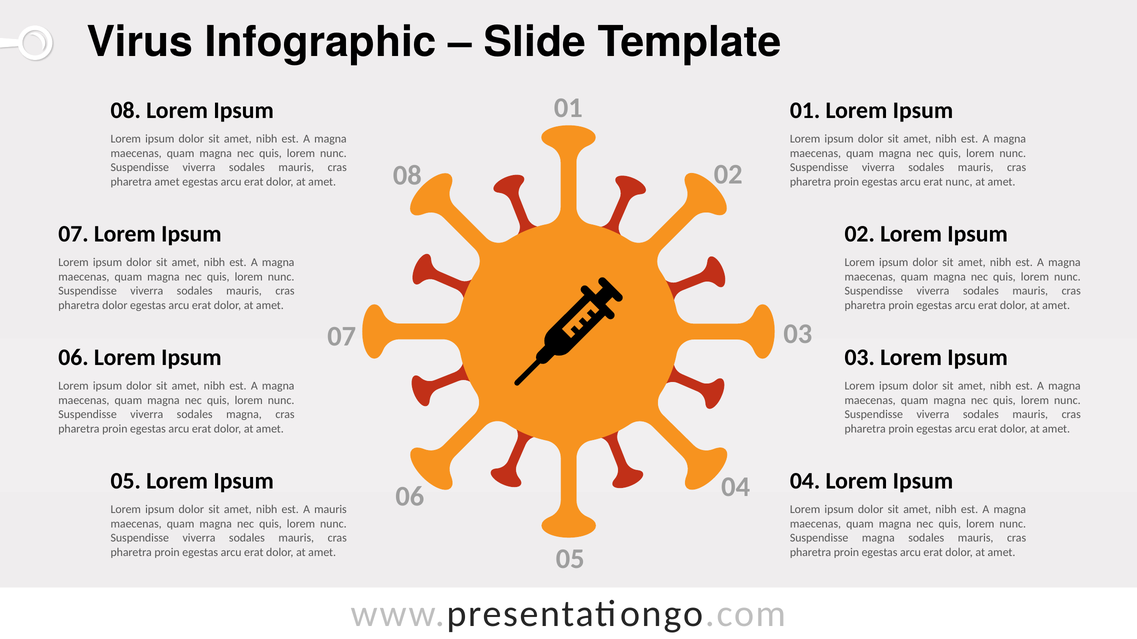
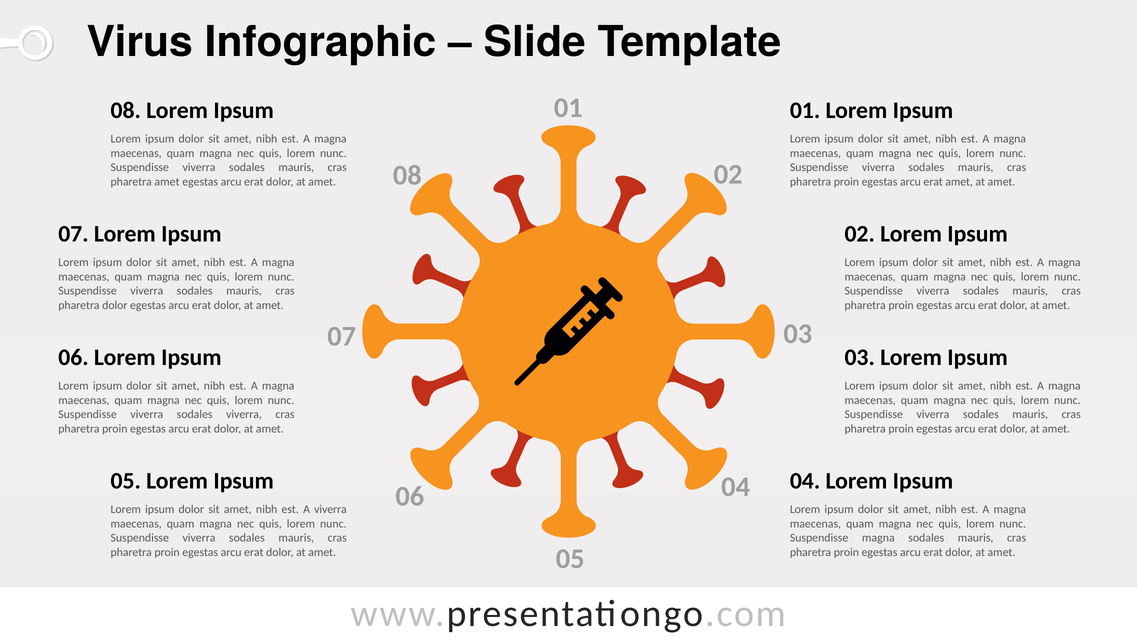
erat nunc: nunc -> amet (959, 182)
sodales magna: magna -> viverra (244, 415)
A mauris: mauris -> viverra (331, 510)
